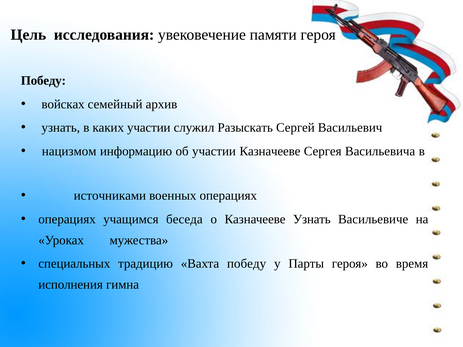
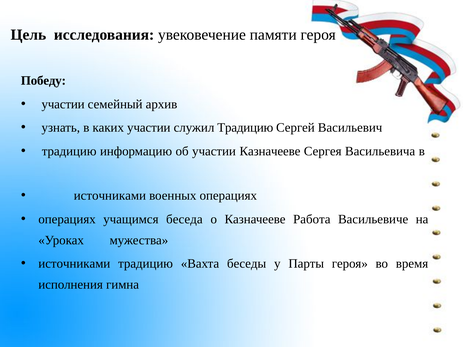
войсках: войсках -> участии (63, 104)
служил Разыскать: Разыскать -> Традицию (245, 128)
нацизмом: нацизмом -> традицию (69, 151)
Казначееве Узнать: Узнать -> Работа (312, 219)
специальных: специальных -> источниками (74, 264)
Вахта победу: победу -> беседы (247, 264)
